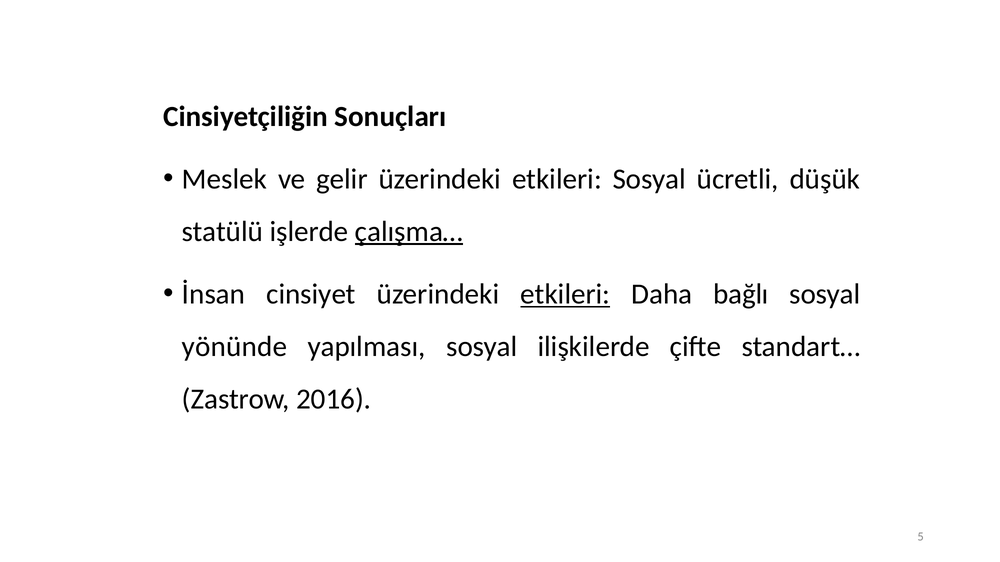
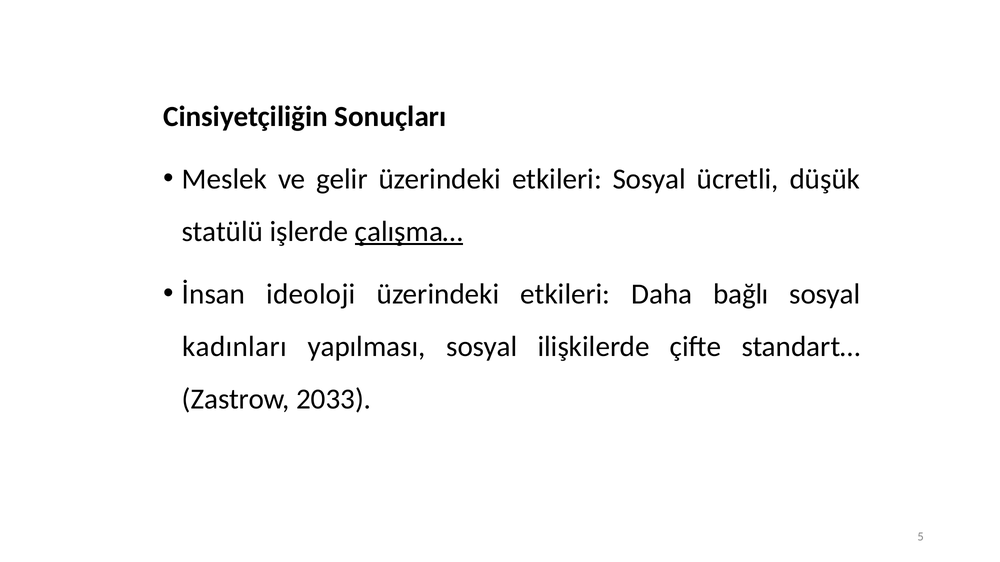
cinsiyet: cinsiyet -> ideoloji (311, 295)
etkileri underline: present -> none (565, 295)
yönünde: yönünde -> kadınları (235, 347)
2016: 2016 -> 2033 (334, 399)
